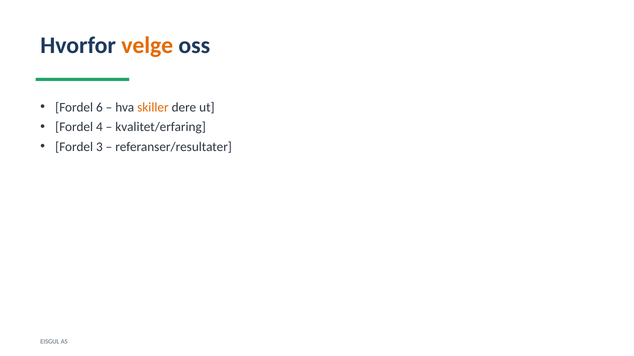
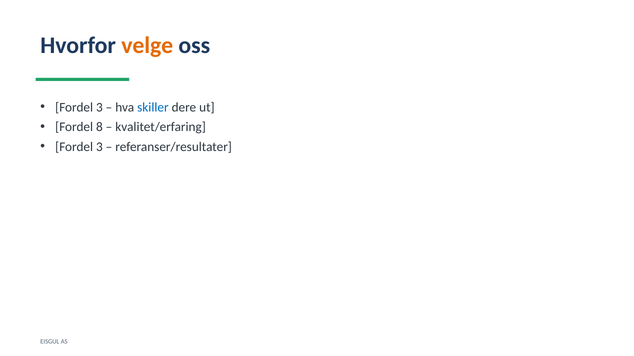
6: 6 -> 3 (99, 107)
skiller colour: orange -> blue (153, 107)
4: 4 -> 8 (99, 127)
